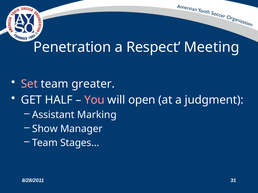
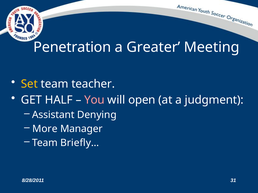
Respect: Respect -> Greater (153, 47)
Set colour: pink -> yellow (29, 84)
greater: greater -> teacher (93, 84)
Marking: Marking -> Denying (97, 115)
Show: Show -> More (45, 129)
Stages…: Stages… -> Briefly… (80, 143)
